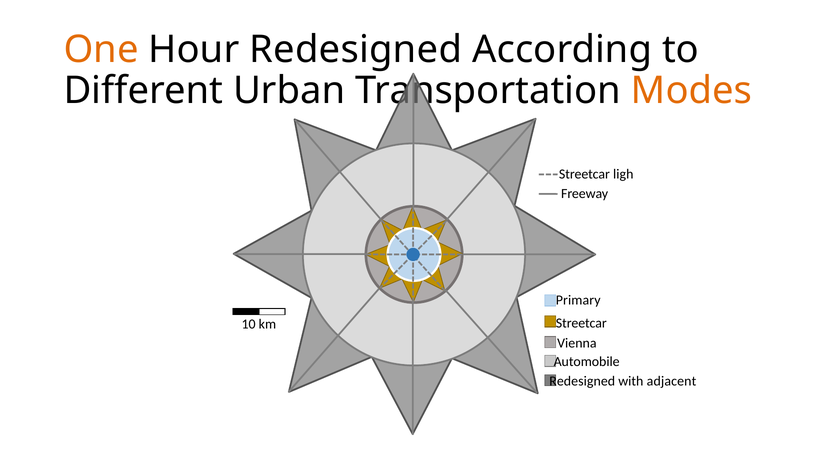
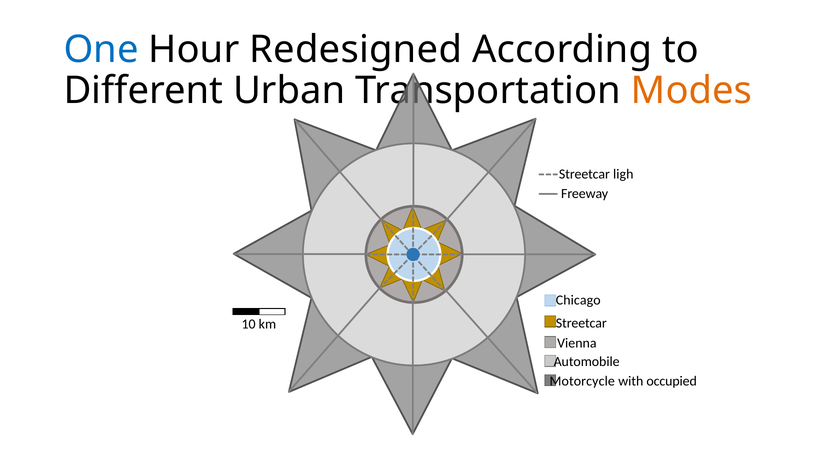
One colour: orange -> blue (101, 49)
Primary: Primary -> Chicago (578, 300)
Redesigned: Redesigned -> Motorcycle (582, 381)
adjacent: adjacent -> occupied (672, 381)
